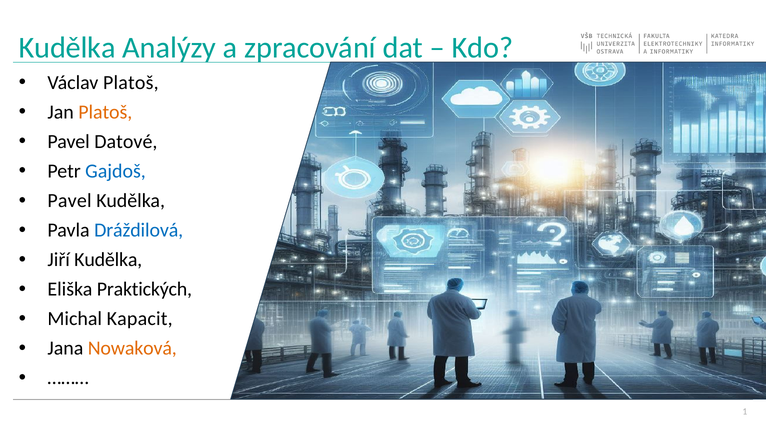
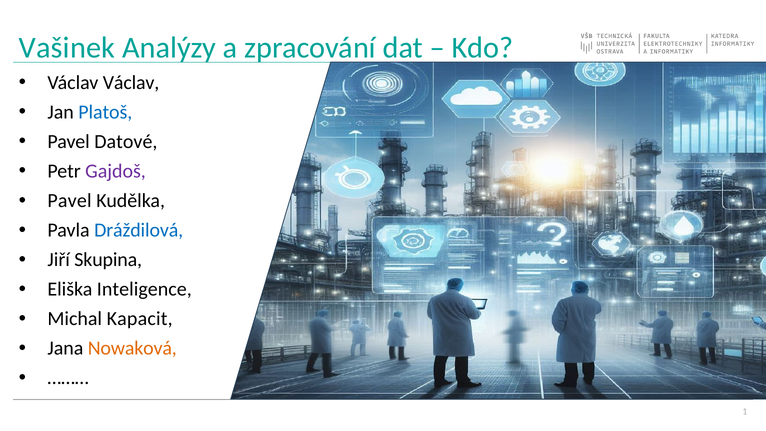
Kudělka: Kudělka -> Vašinek (67, 48)
Václav Platoš: Platoš -> Václav (131, 82)
Platoš colour: orange -> blue (105, 112)
Gajdoš colour: blue -> purple (116, 171)
Jiří Kudělka: Kudělka -> Skupina (108, 260)
Praktických: Praktických -> Inteligence (144, 289)
